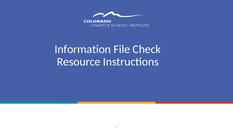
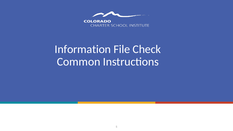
Resource: Resource -> Common (79, 62)
